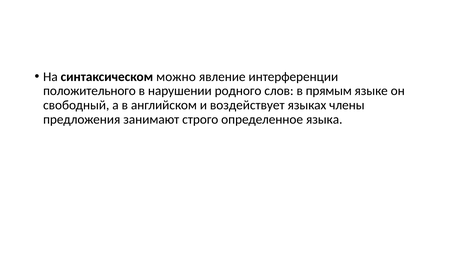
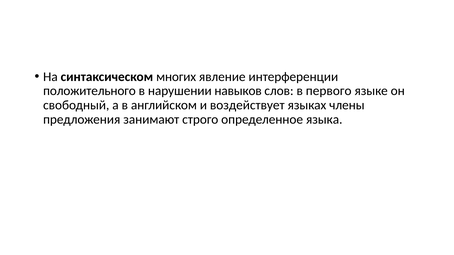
можно: можно -> многих (176, 77)
родного: родного -> навыков (238, 91)
прямым: прямым -> первого (329, 91)
